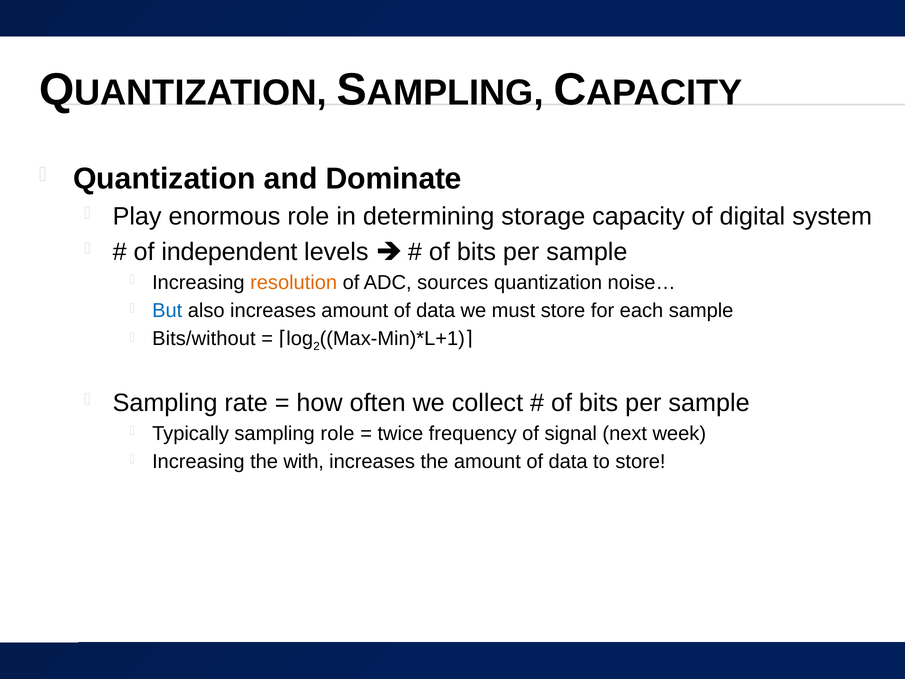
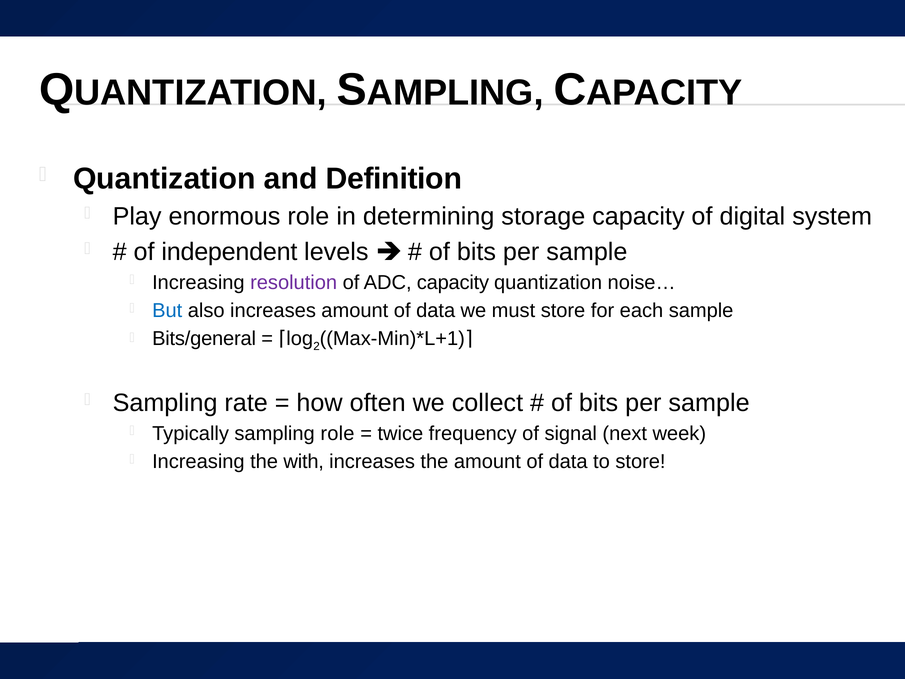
Dominate: Dominate -> Definition (394, 178)
resolution colour: orange -> purple (294, 282)
ADC sources: sources -> capacity (453, 282)
Bits/without: Bits/without -> Bits/general (204, 339)
